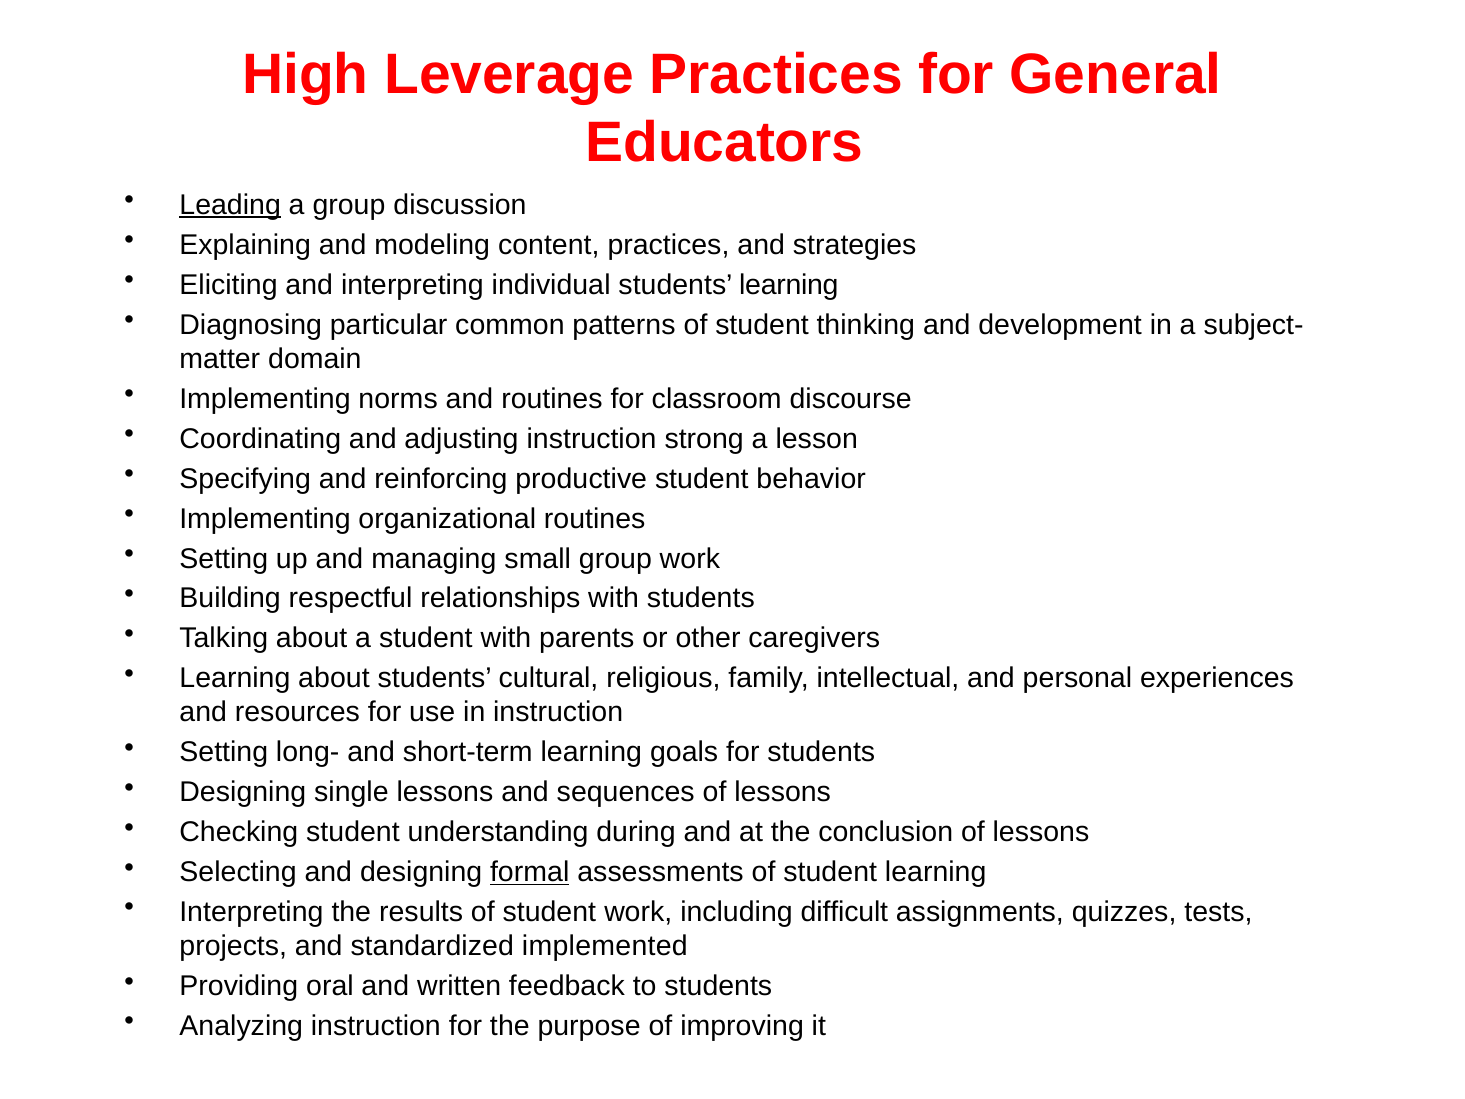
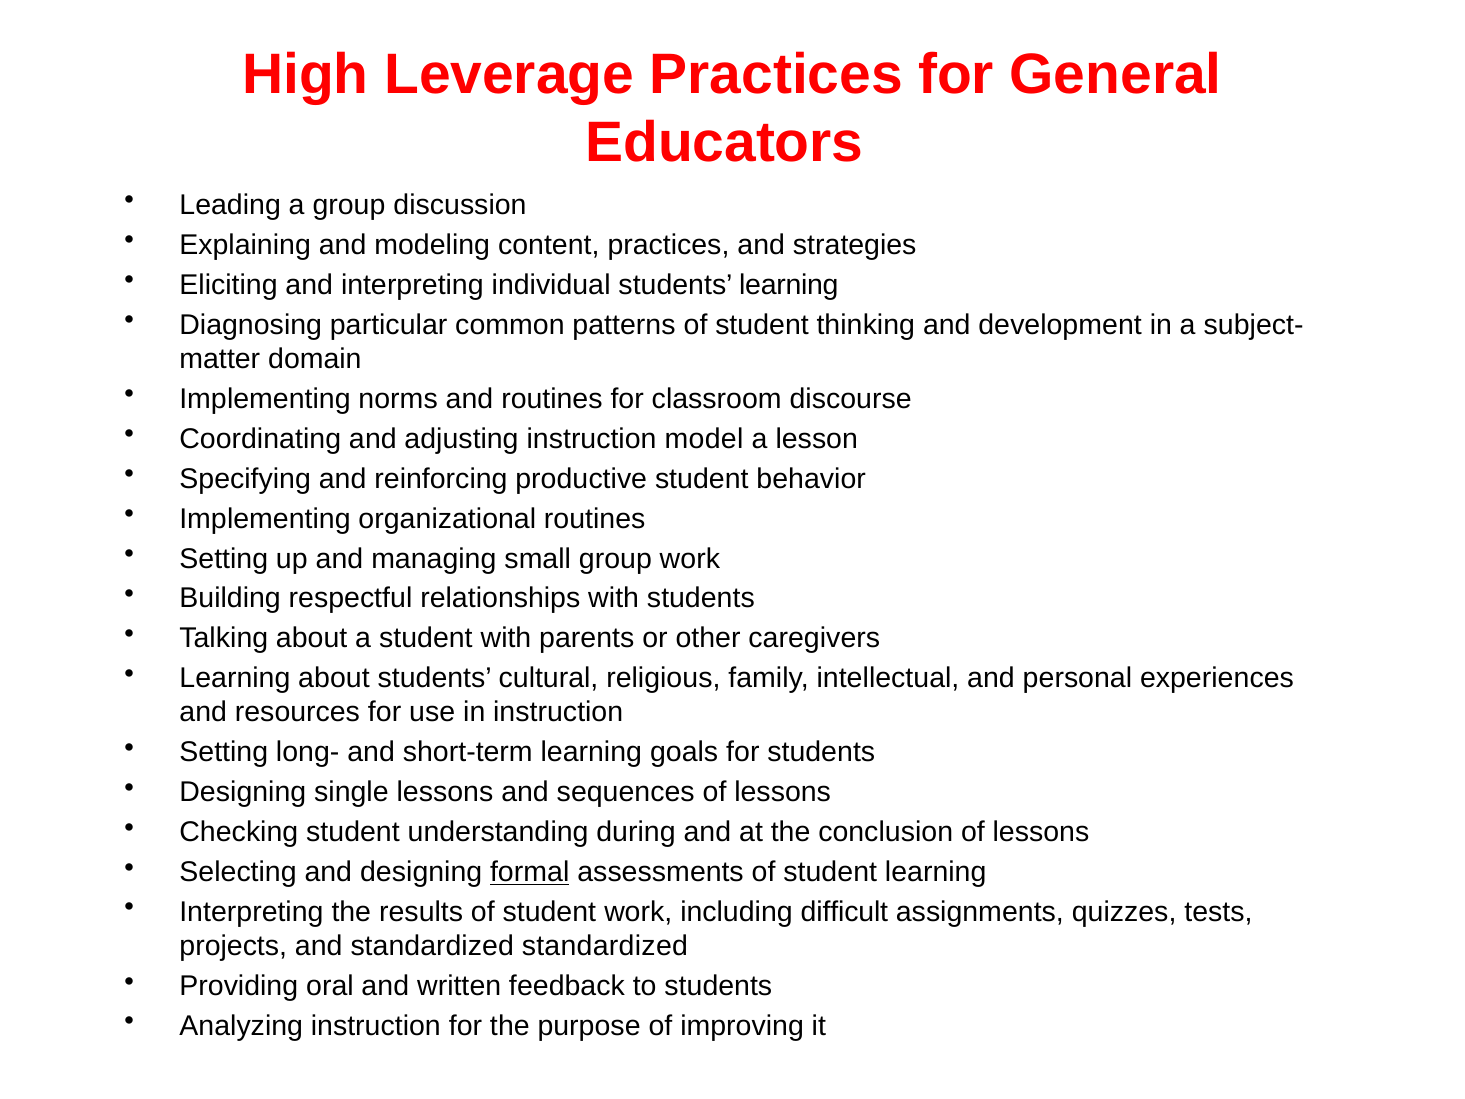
Leading underline: present -> none (230, 205)
strong: strong -> model (704, 439)
standardized implemented: implemented -> standardized (605, 946)
